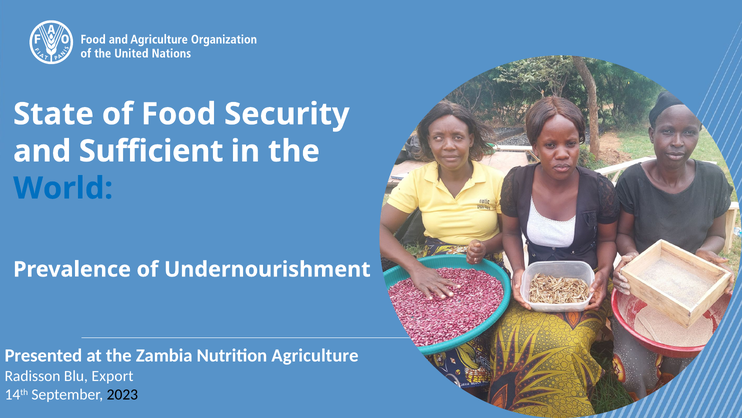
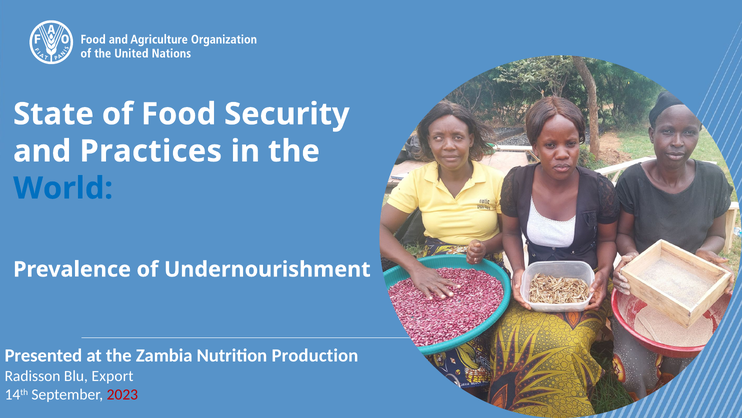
Sufficient: Sufficient -> Practices (151, 151)
Agriculture: Agriculture -> Production (315, 355)
2023 colour: black -> red (122, 394)
